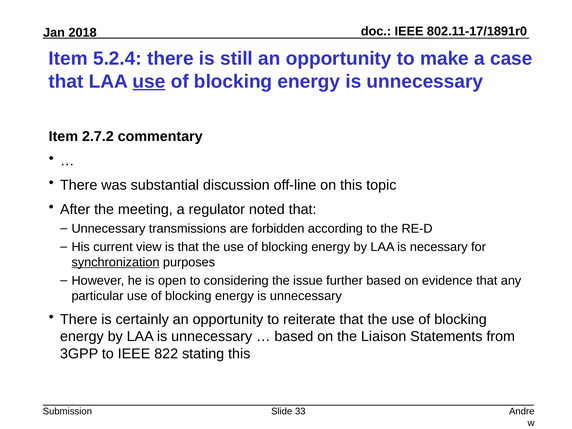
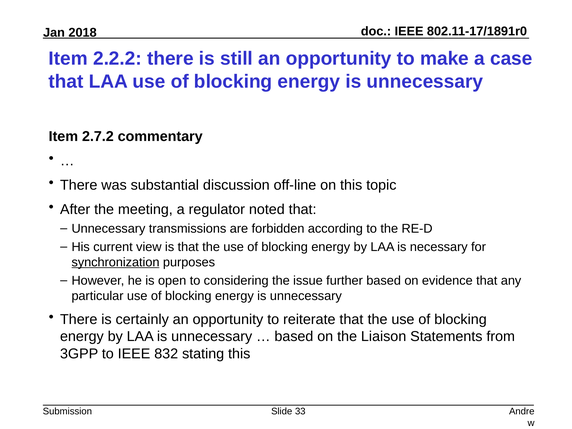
5.2.4: 5.2.4 -> 2.2.2 (117, 59)
use underline: present -> none (149, 81)
822: 822 -> 832 (166, 354)
